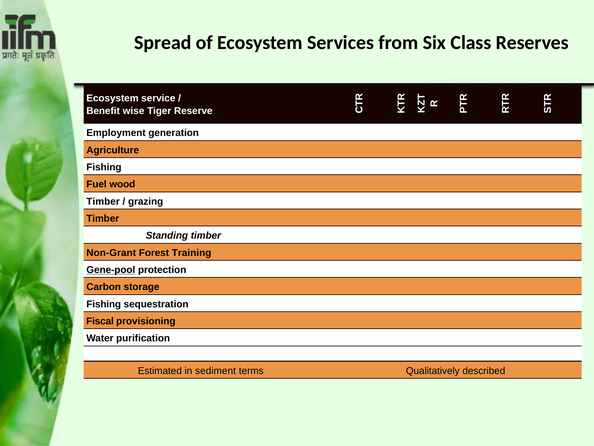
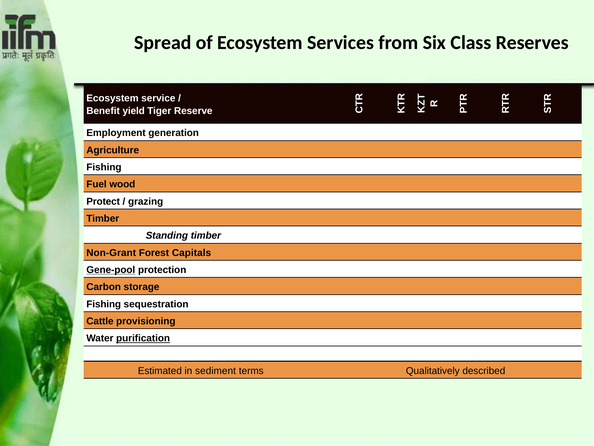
wise: wise -> yield (134, 111)
Timber: Timber -> Protect (103, 201)
Training: Training -> Capitals (192, 253)
Fiscal: Fiscal -> Cattle (100, 321)
purification underline: none -> present (143, 338)
